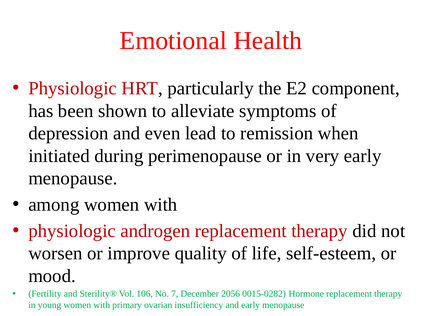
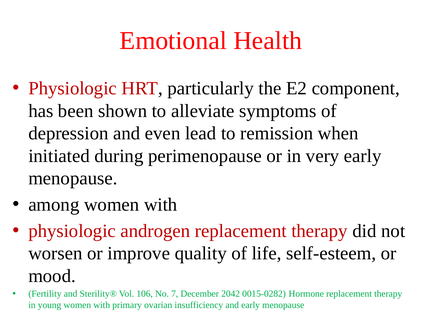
2056: 2056 -> 2042 (231, 294)
